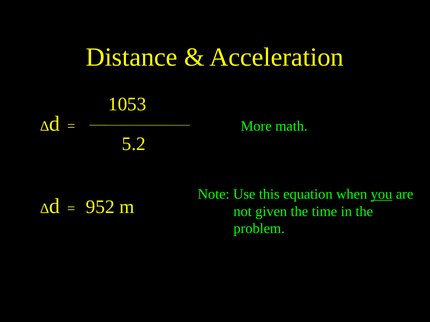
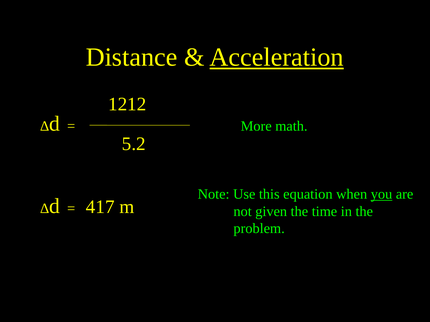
Acceleration underline: none -> present (277, 57)
1053: 1053 -> 1212 (127, 105)
952: 952 -> 417 (100, 207)
